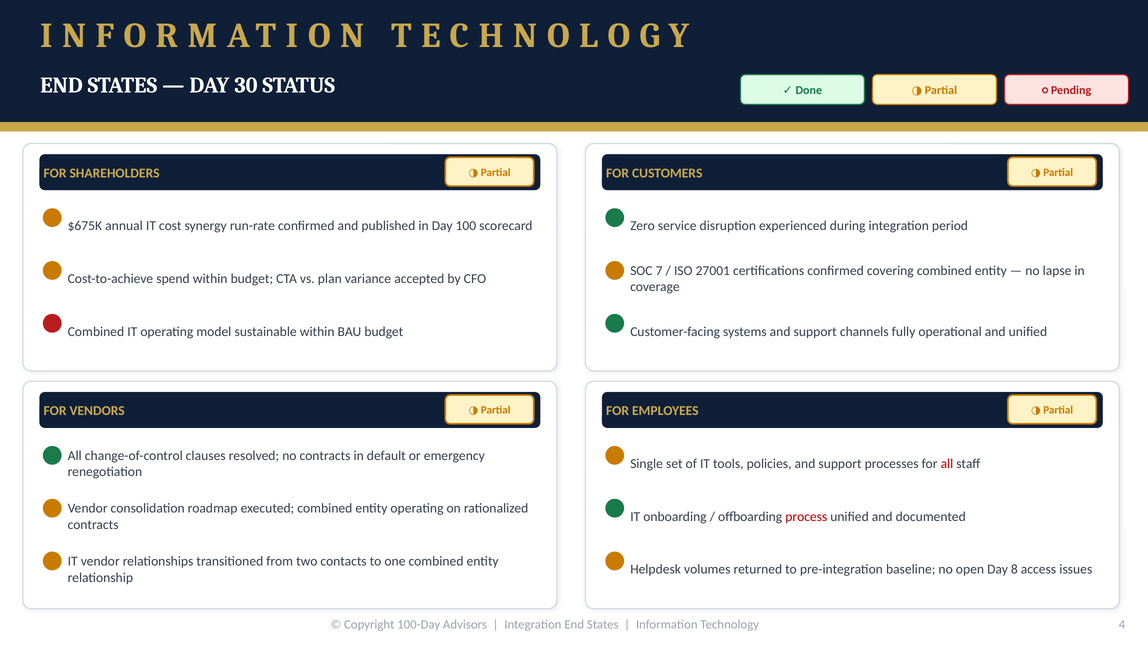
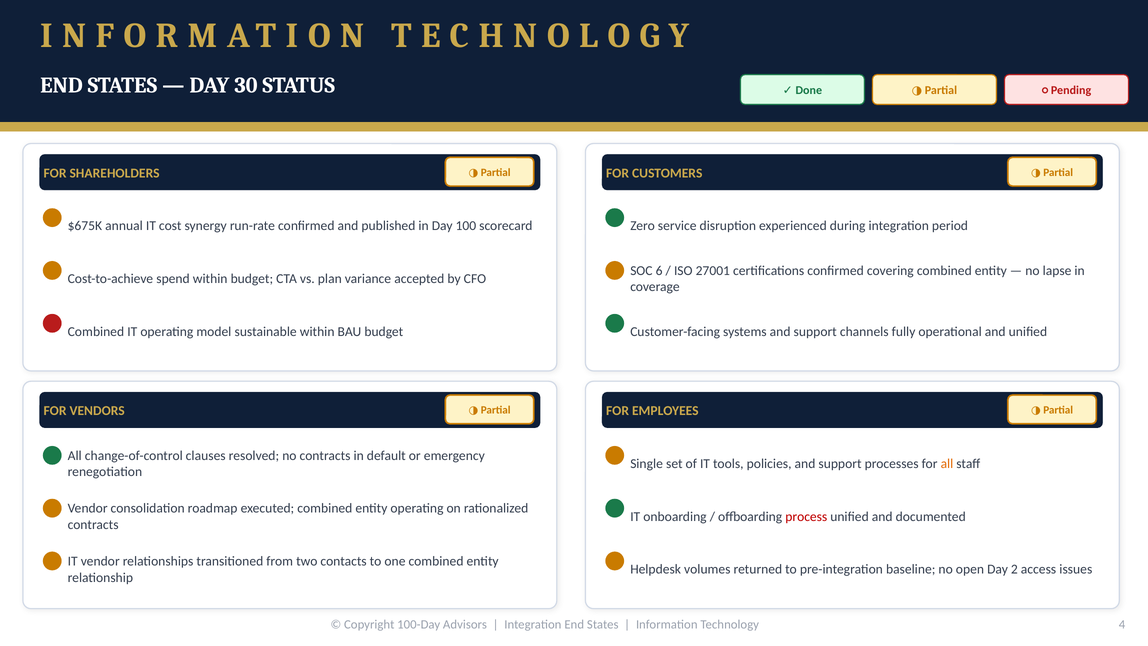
7: 7 -> 6 (659, 271)
all colour: red -> orange (947, 464)
8: 8 -> 2 (1014, 569)
